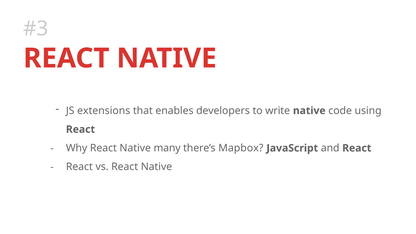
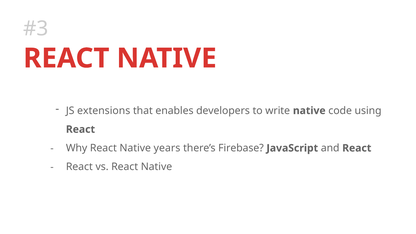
many: many -> years (167, 148)
Mapbox: Mapbox -> Firebase (241, 148)
